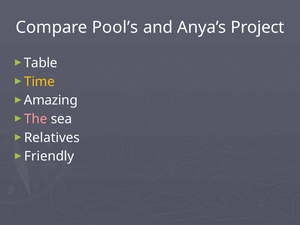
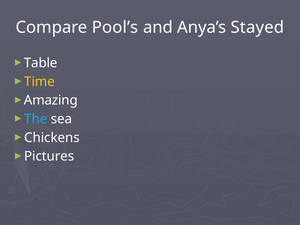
Project: Project -> Stayed (257, 27)
The colour: pink -> light blue (36, 119)
Relatives: Relatives -> Chickens (52, 138)
Friendly: Friendly -> Pictures (49, 156)
